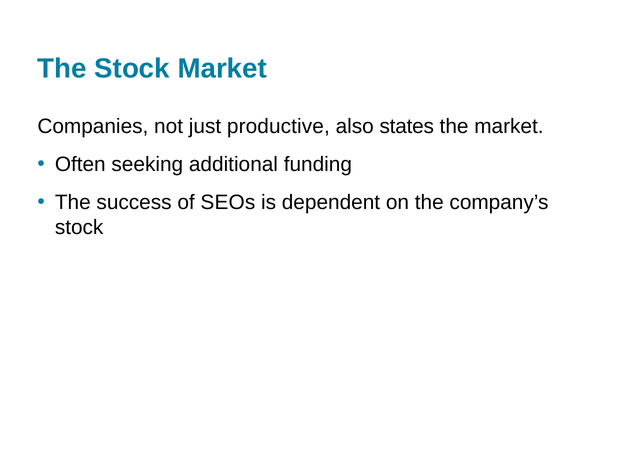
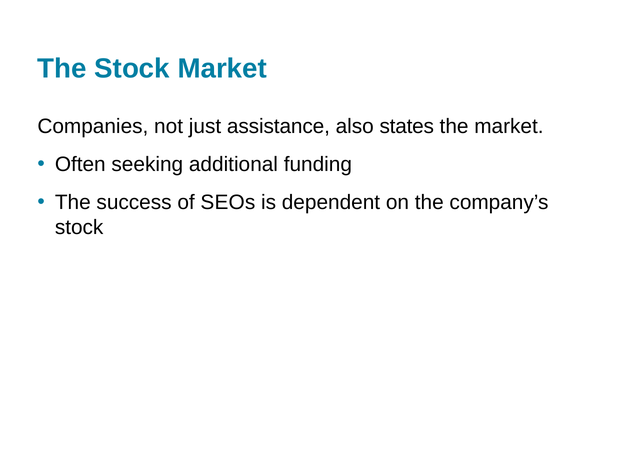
productive: productive -> assistance (278, 126)
